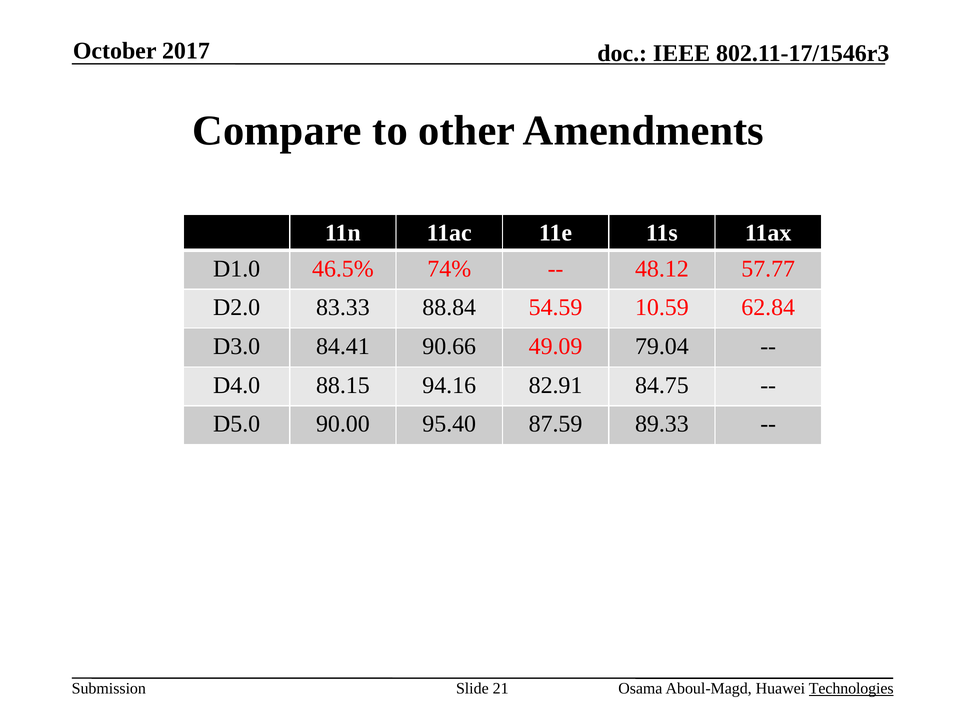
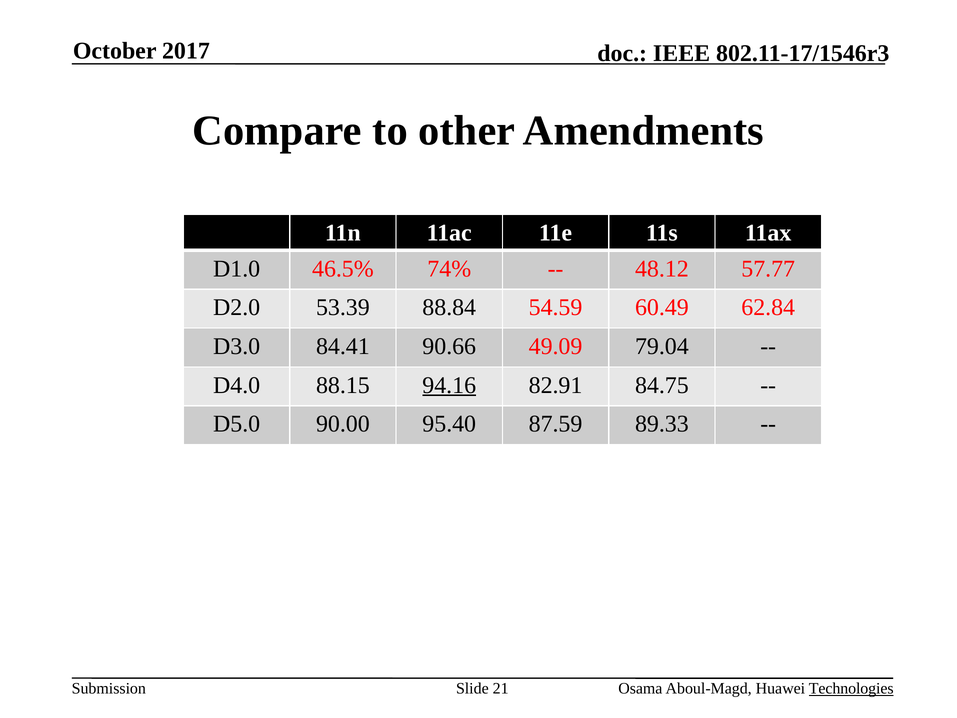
83.33: 83.33 -> 53.39 (343, 307)
10.59: 10.59 -> 60.49 (662, 307)
94.16 underline: none -> present (449, 385)
